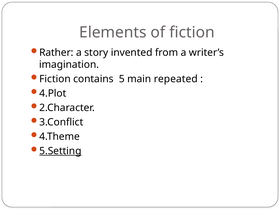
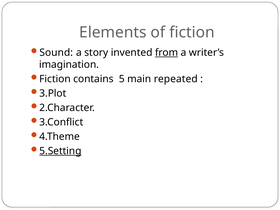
Rather: Rather -> Sound (56, 52)
from underline: none -> present (167, 52)
4.Plot: 4.Plot -> 3.Plot (53, 93)
